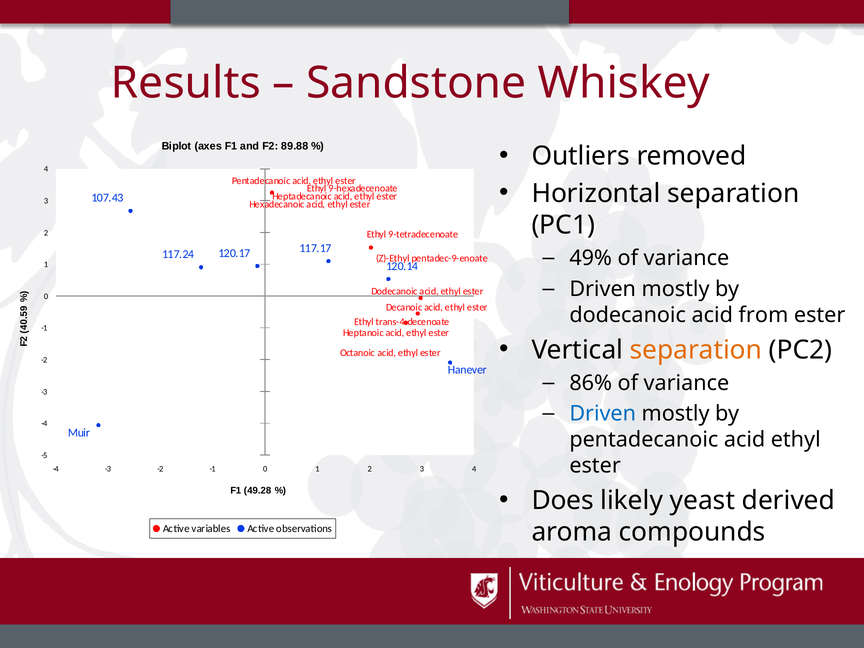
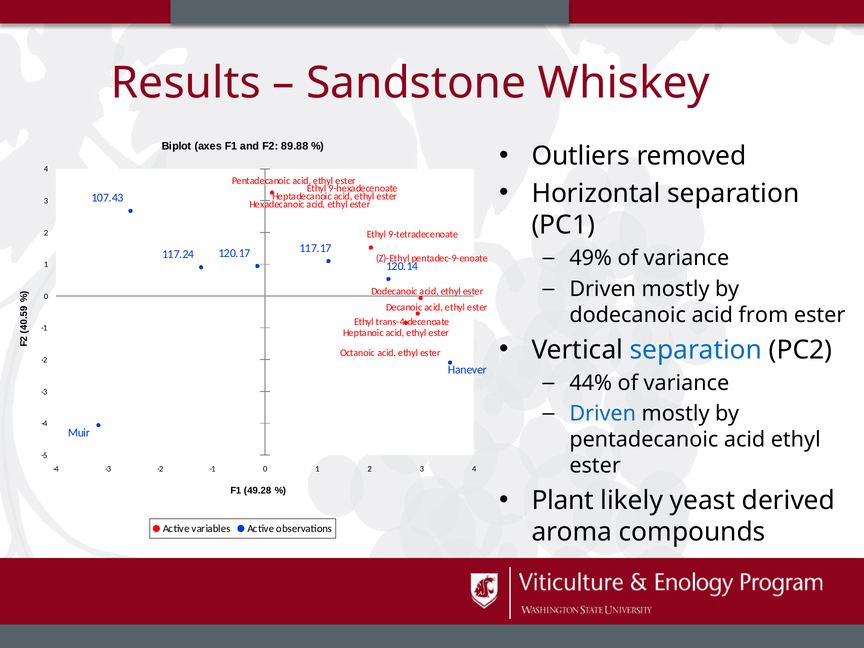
separation colour: orange -> blue (696, 350)
86%: 86% -> 44% (591, 383)
Does: Does -> Plant (563, 501)
